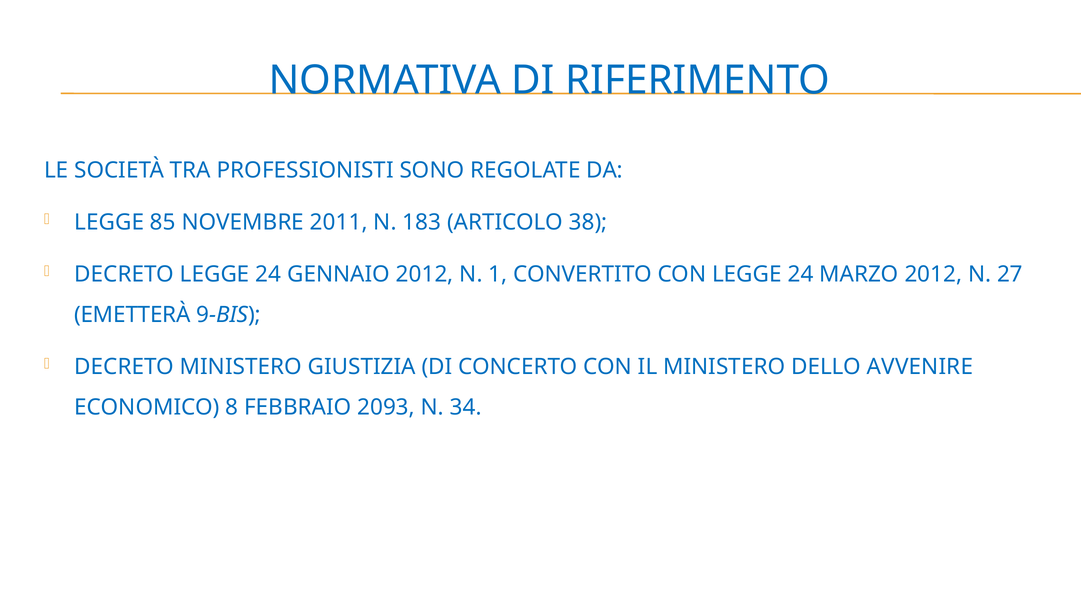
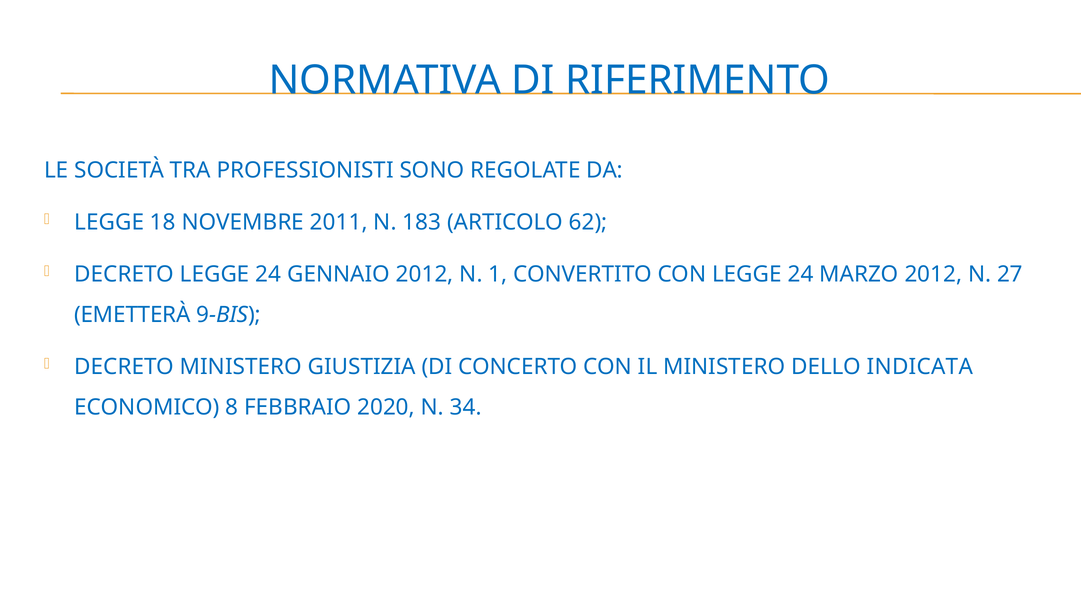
85: 85 -> 18 (163, 222)
38: 38 -> 62 (588, 222)
AVVENIRE: AVVENIRE -> INDICATA (920, 367)
2093: 2093 -> 2020 (386, 407)
